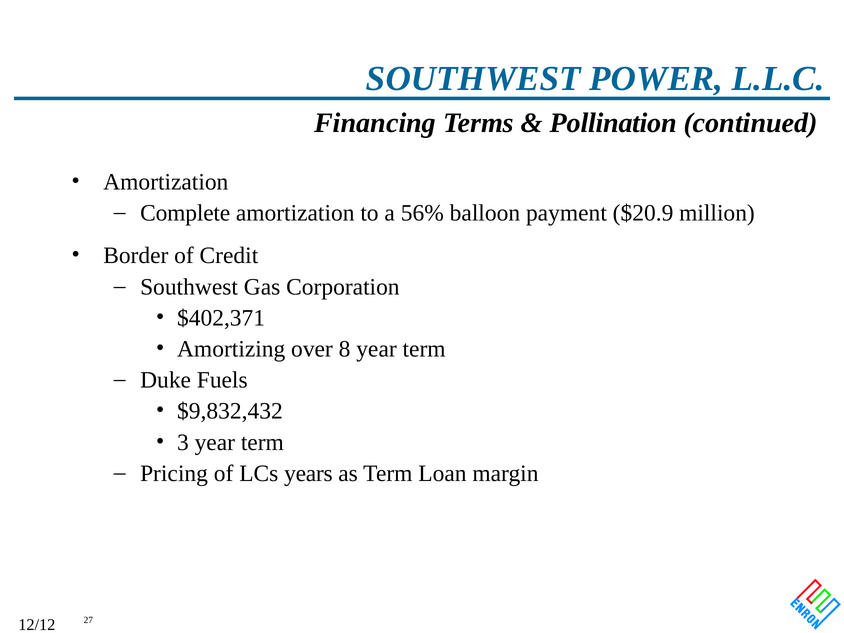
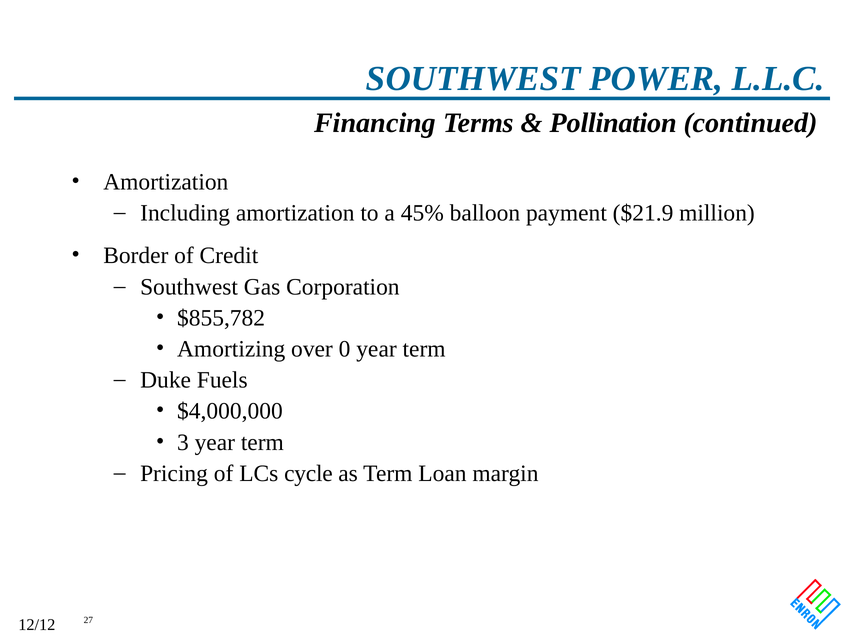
Complete: Complete -> Including (185, 213)
56%: 56% -> 45% (422, 213)
$20.9: $20.9 -> $21.9 (643, 213)
$402,371: $402,371 -> $855,782 (221, 318)
8: 8 -> 0 (345, 349)
$9,832,432: $9,832,432 -> $4,000,000 (230, 411)
years: years -> cycle (308, 473)
